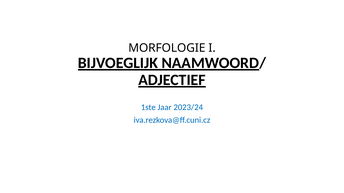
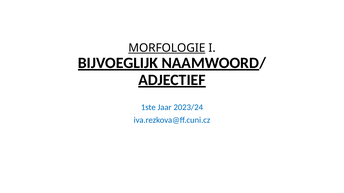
MORFOLOGIE underline: none -> present (167, 48)
